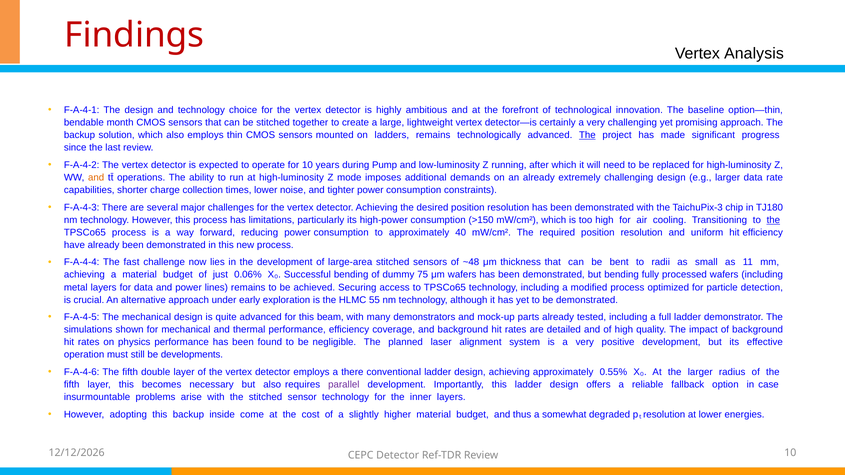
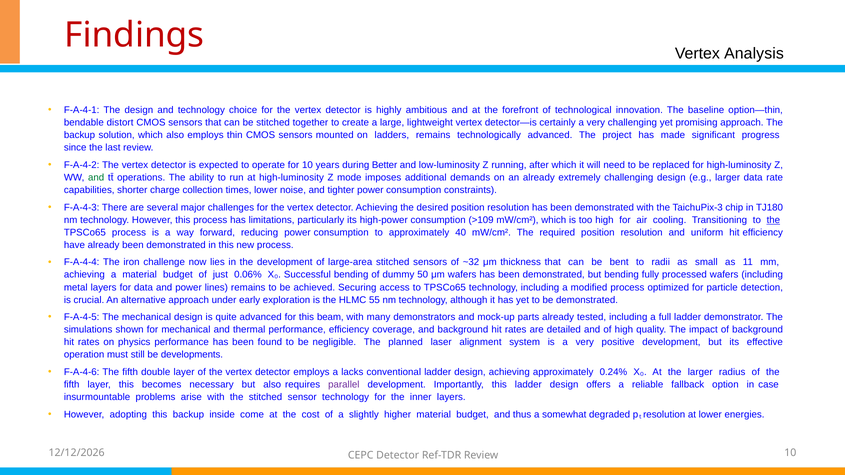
month: month -> distort (120, 123)
The underline: present -> none (587, 135)
Pump: Pump -> Better (385, 165)
and colour: orange -> green (96, 178)
>150: >150 -> >109 (481, 220)
fast: fast -> iron (132, 262)
~48: ~48 -> ~32 (471, 262)
75: 75 -> 50 (423, 275)
a there: there -> lacks (352, 372)
0.55%: 0.55% -> 0.24% (613, 372)
